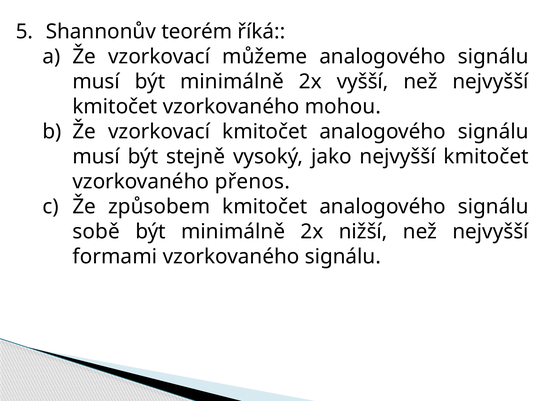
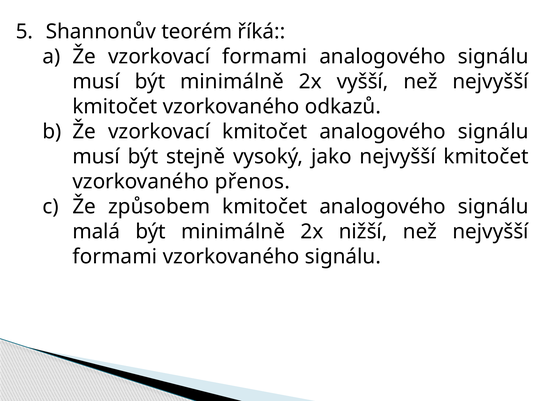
vzorkovací můžeme: můžeme -> formami (265, 57)
mohou: mohou -> odkazů (343, 107)
sobě: sobě -> malá (96, 231)
